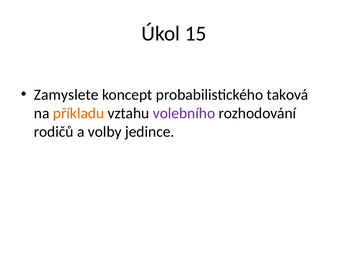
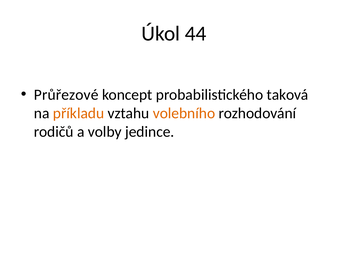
15: 15 -> 44 (196, 34)
Zamyslete: Zamyslete -> Průřezové (66, 95)
volebního colour: purple -> orange (184, 113)
